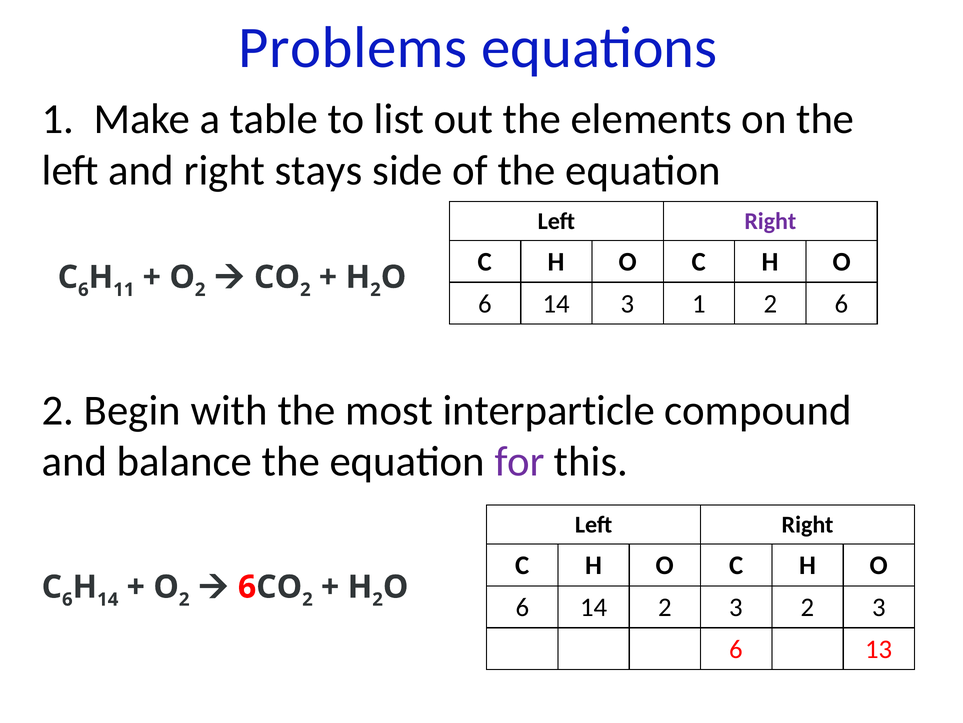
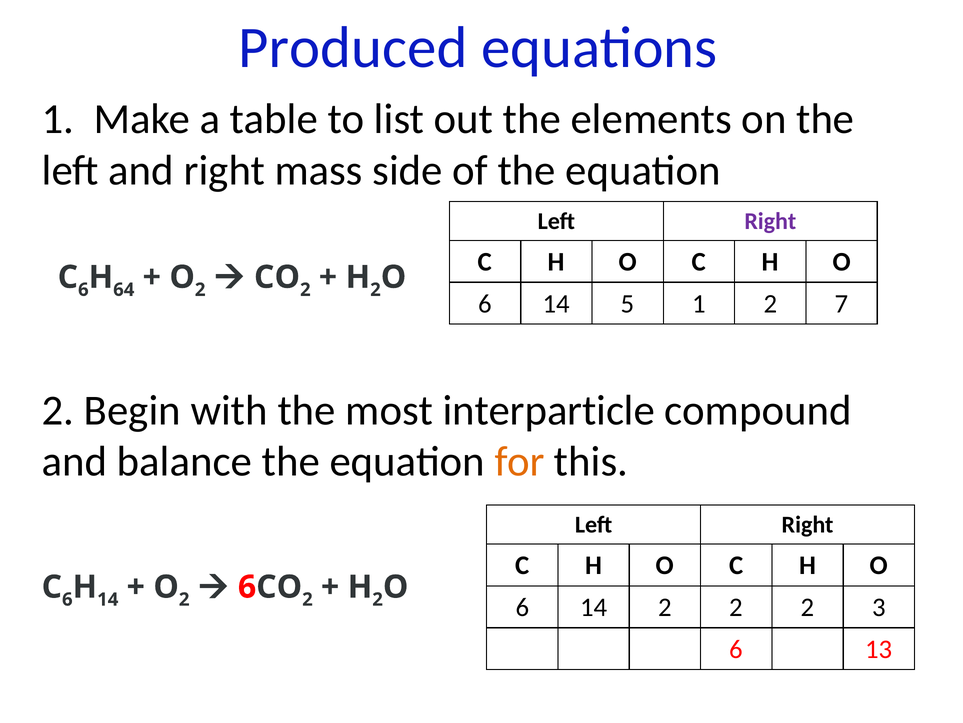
Problems: Problems -> Produced (353, 48)
stays: stays -> mass (319, 170)
11: 11 -> 64 (124, 289)
14 3: 3 -> 5 (628, 303)
2 6: 6 -> 7 (842, 303)
for colour: purple -> orange (520, 461)
14 2 3: 3 -> 2 (736, 607)
